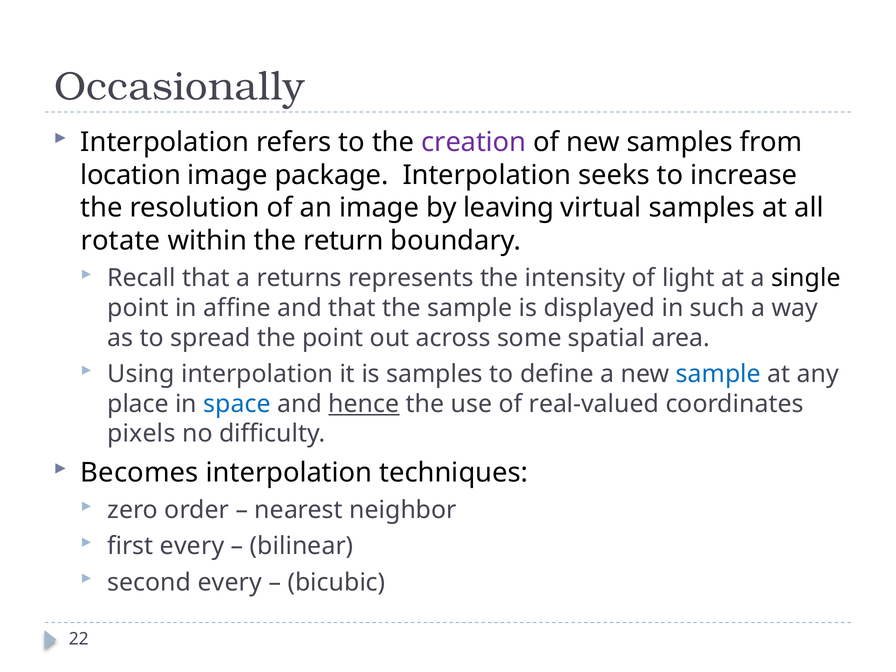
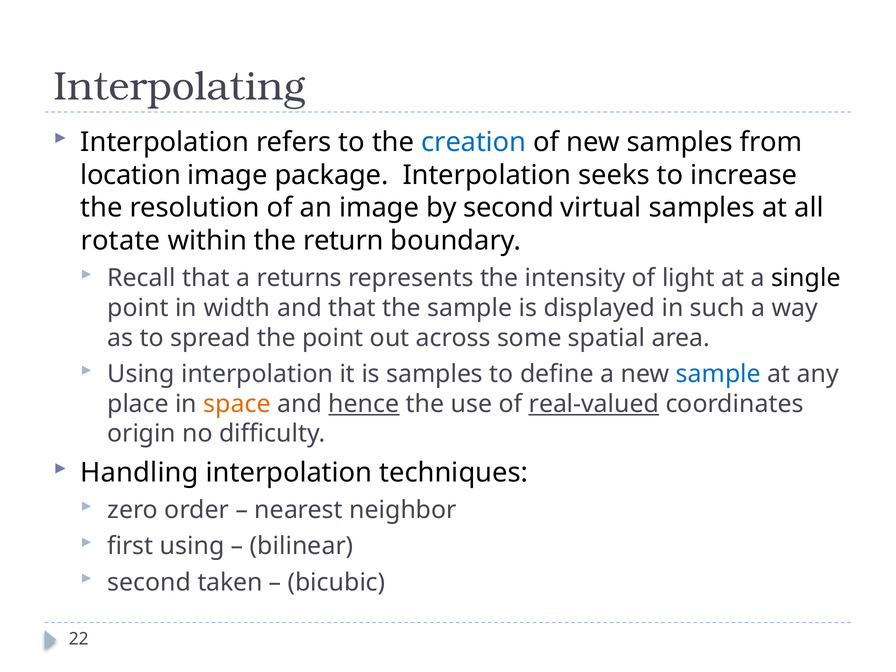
Occasionally: Occasionally -> Interpolating (179, 86)
creation colour: purple -> blue (474, 142)
by leaving: leaving -> second (509, 208)
affine: affine -> width (237, 308)
space colour: blue -> orange (237, 404)
real-valued underline: none -> present (594, 404)
pixels: pixels -> origin (142, 434)
Becomes: Becomes -> Handling (140, 473)
first every: every -> using (192, 546)
second every: every -> taken (230, 582)
